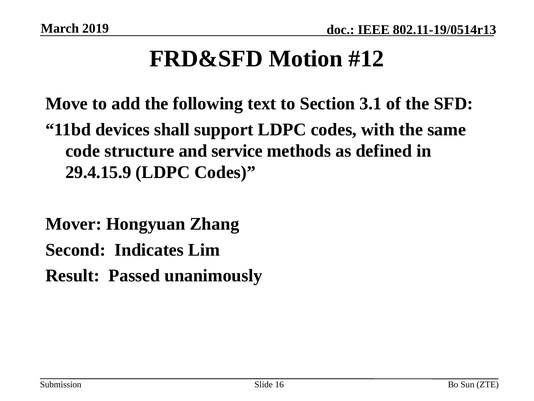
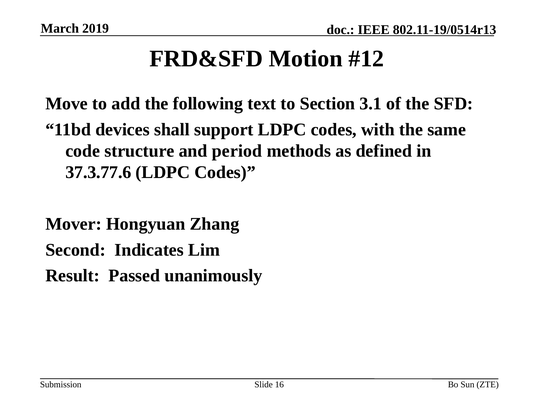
service: service -> period (237, 151)
29.4.15.9: 29.4.15.9 -> 37.3.77.6 (98, 172)
